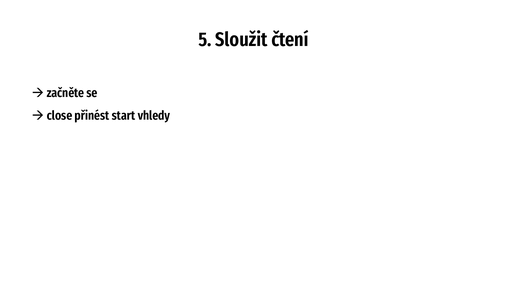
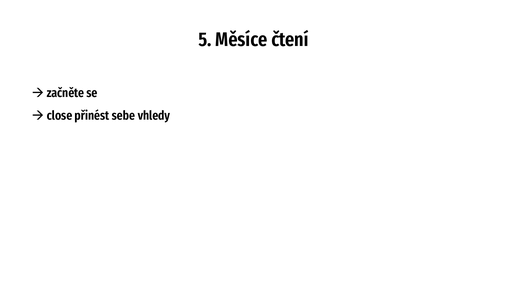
Sloužit: Sloužit -> Měsíce (241, 40)
start: start -> sebe (123, 116)
